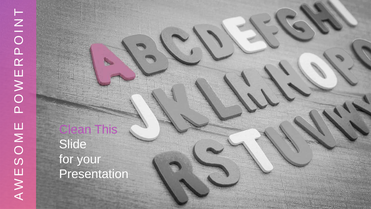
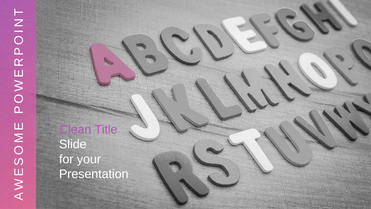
This: This -> Title (106, 129)
